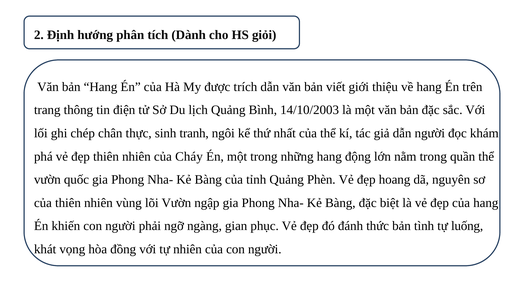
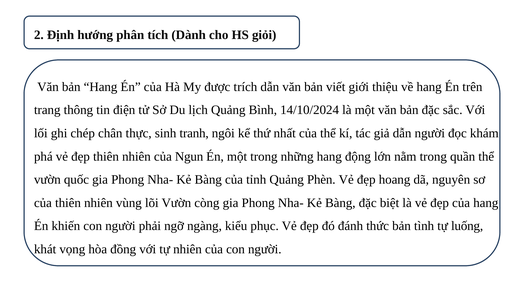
14/10/2003: 14/10/2003 -> 14/10/2024 (310, 110)
Cháy: Cháy -> Ngun (189, 157)
ngập: ngập -> còng (207, 203)
gian: gian -> kiểu (236, 226)
